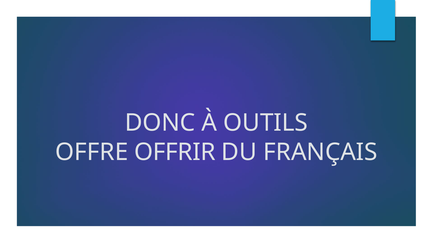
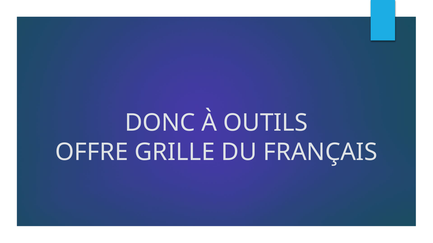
OFFRIR: OFFRIR -> GRILLE (175, 152)
